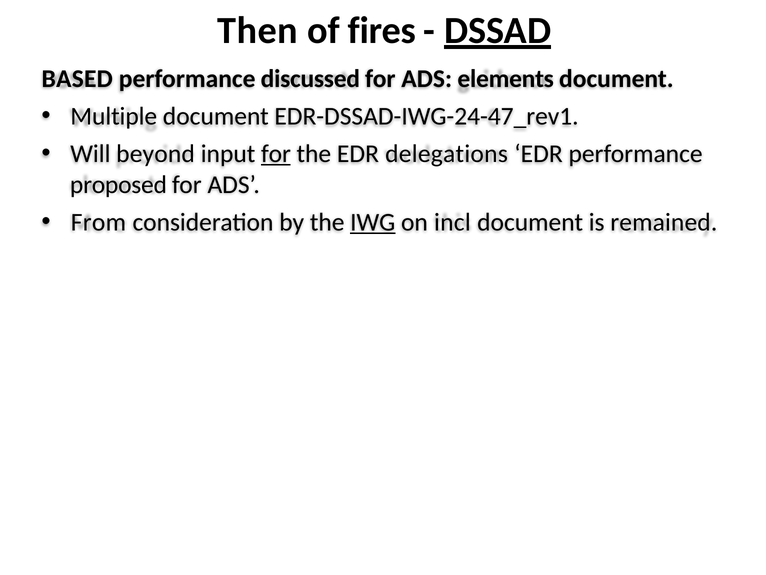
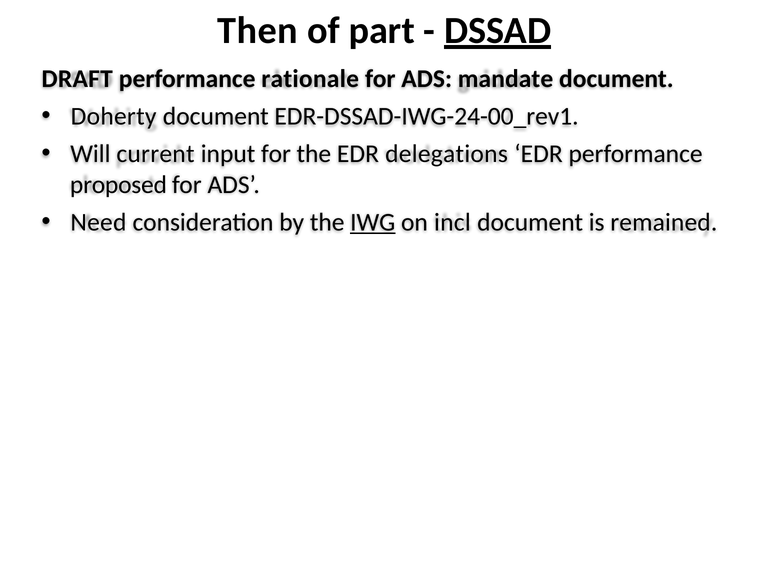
fires: fires -> part (382, 30)
BASED: BASED -> DRAFT (77, 79)
discussed: discussed -> rationale (310, 79)
elements: elements -> mandate (506, 79)
Multiple: Multiple -> Doherty (114, 116)
EDR-DSSAD-IWG-24-47_rev1: EDR-DSSAD-IWG-24-47_rev1 -> EDR-DSSAD-IWG-24-00_rev1 (427, 116)
beyond: beyond -> current (155, 154)
for underline: present -> none (276, 154)
From: From -> Need (98, 222)
